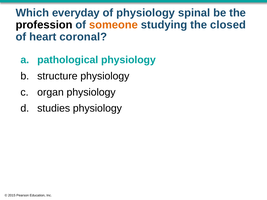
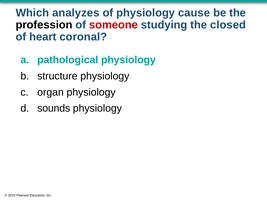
everyday: everyday -> analyzes (76, 13)
spinal: spinal -> cause (194, 13)
someone colour: orange -> red (114, 25)
studies: studies -> sounds (54, 108)
